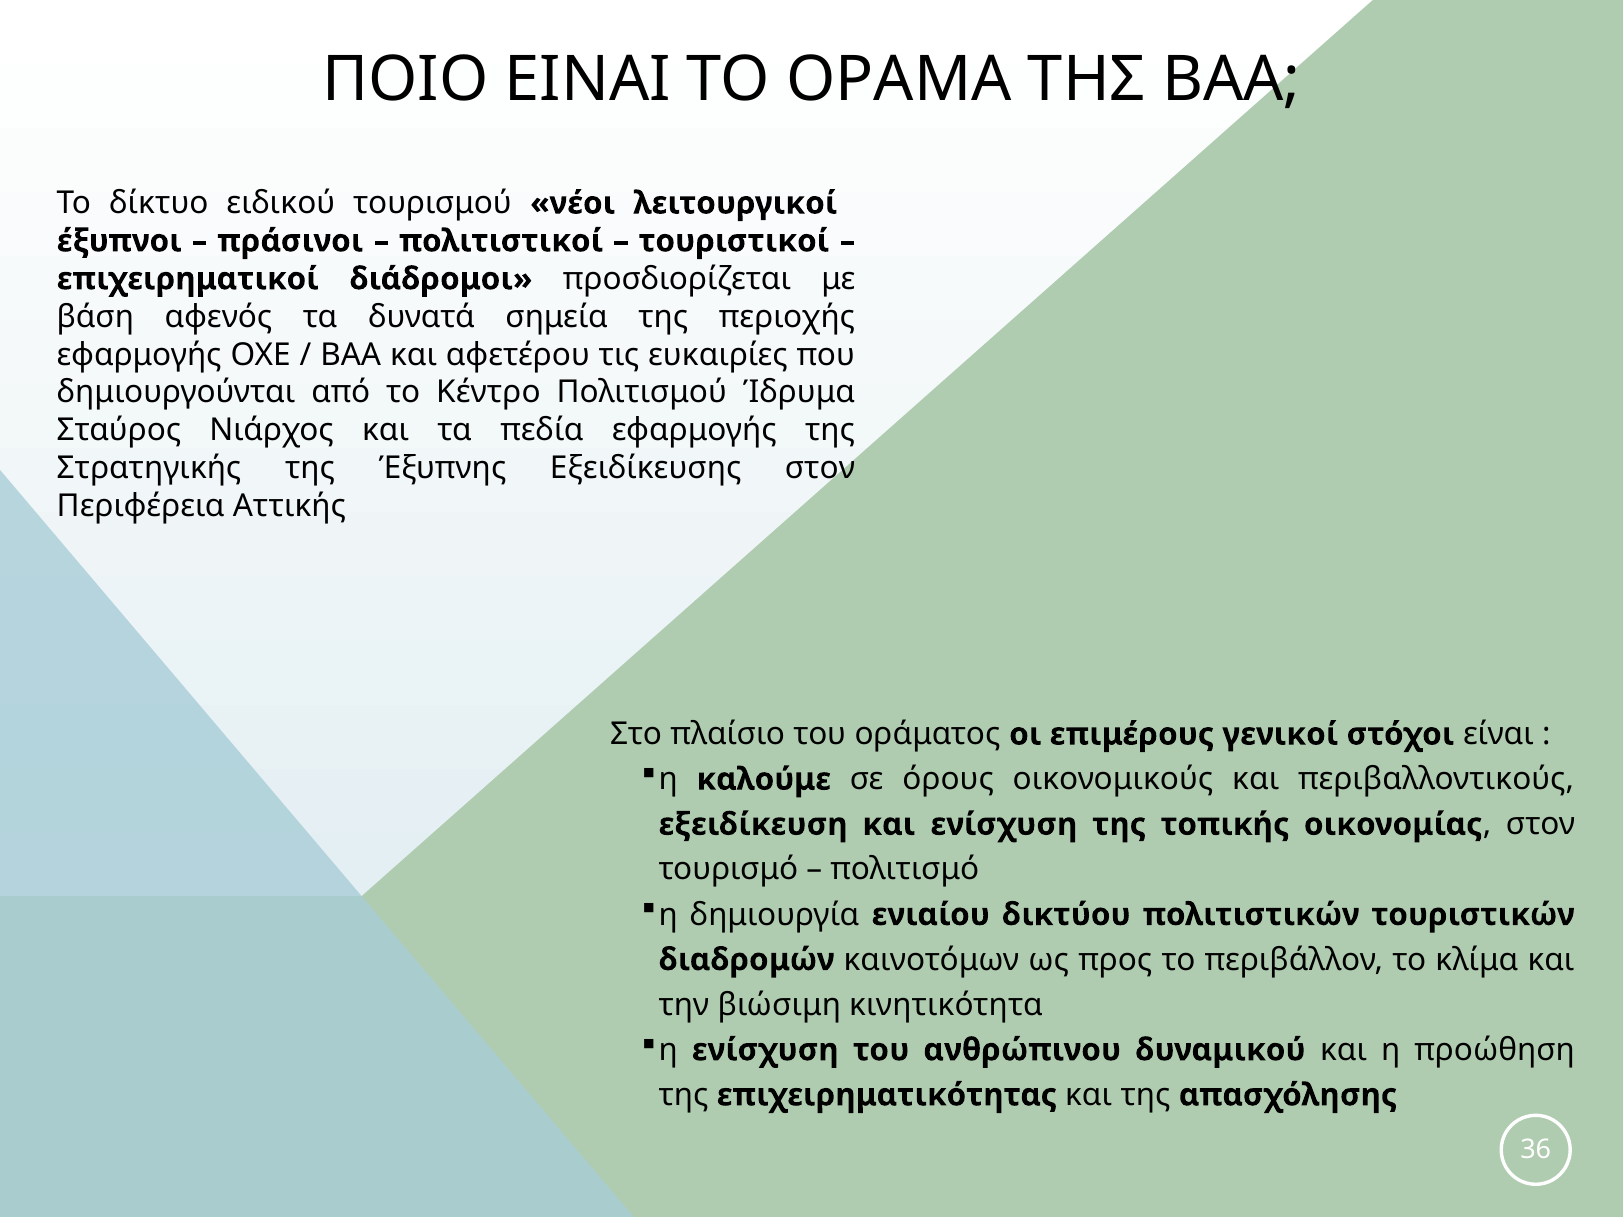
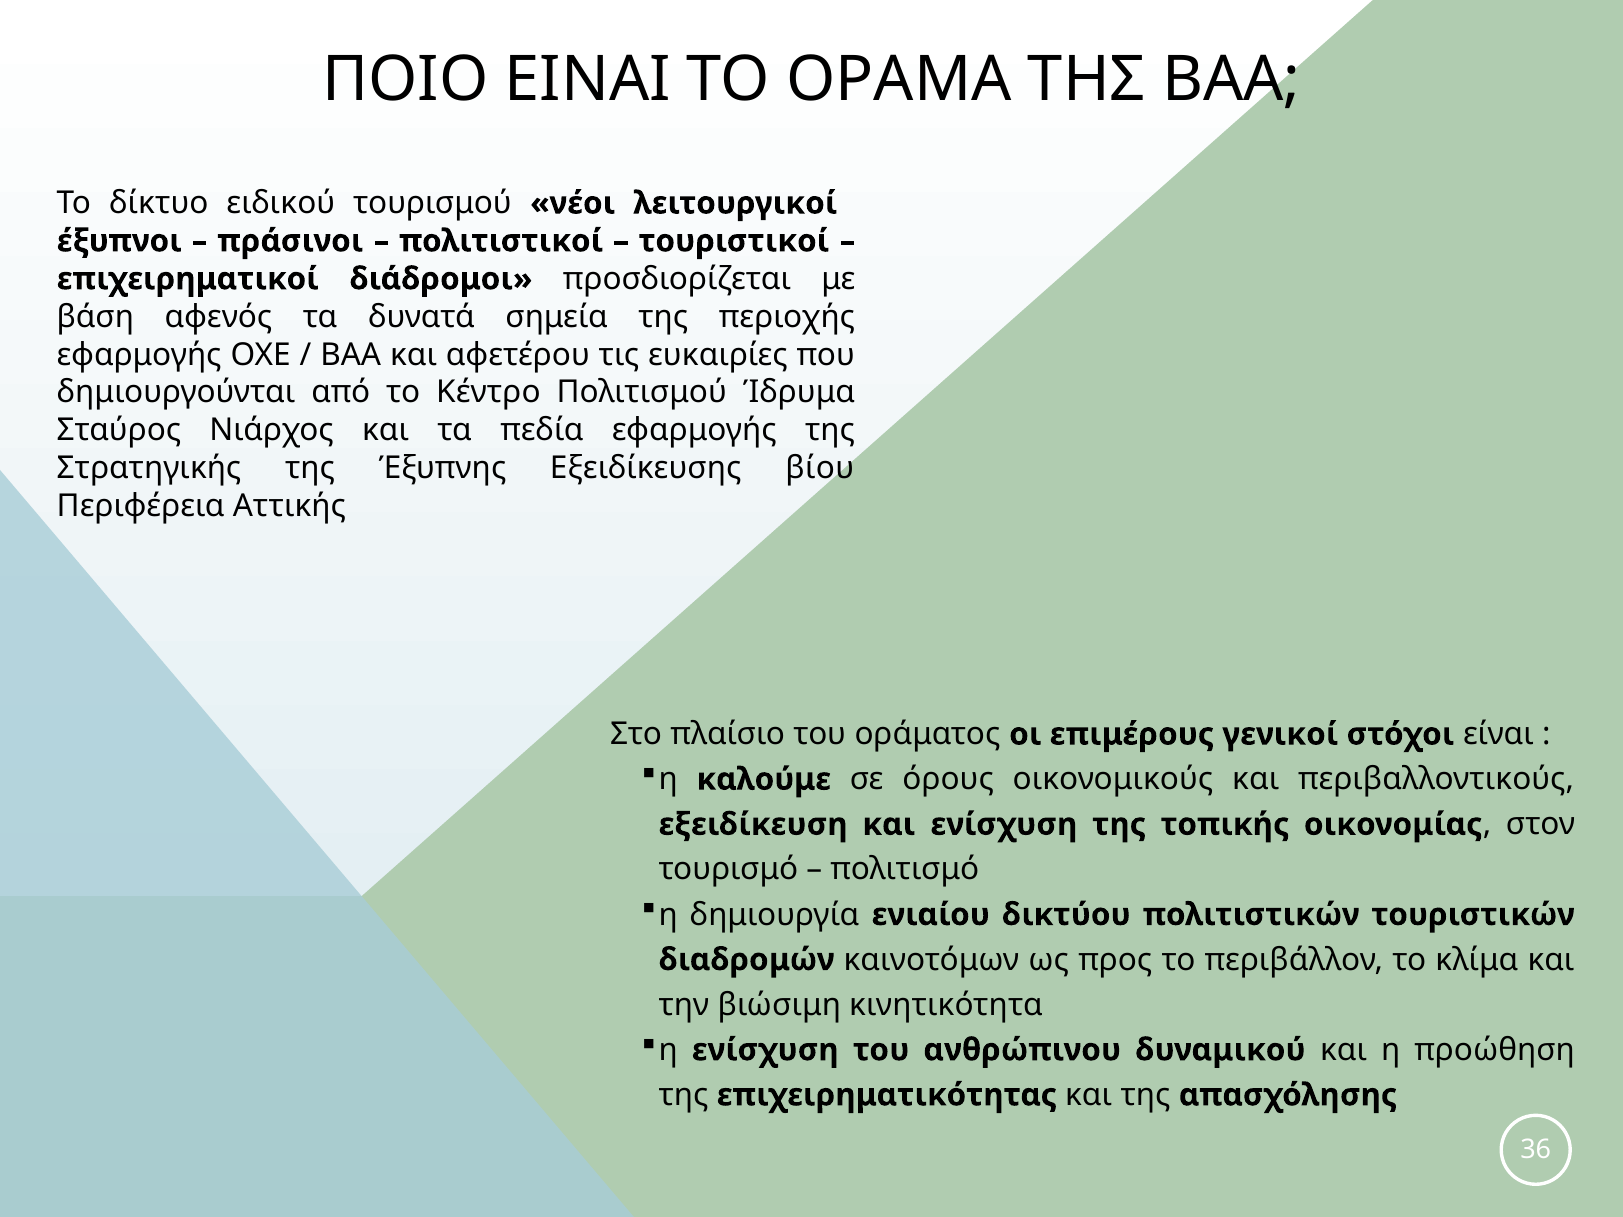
Εξειδίκευσης στον: στον -> βίου (820, 468)
